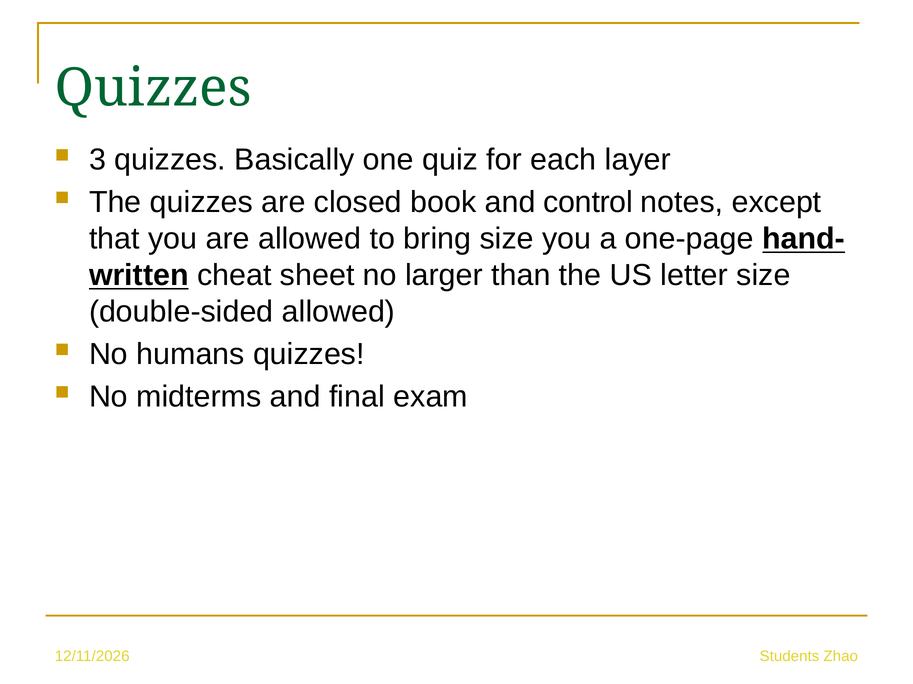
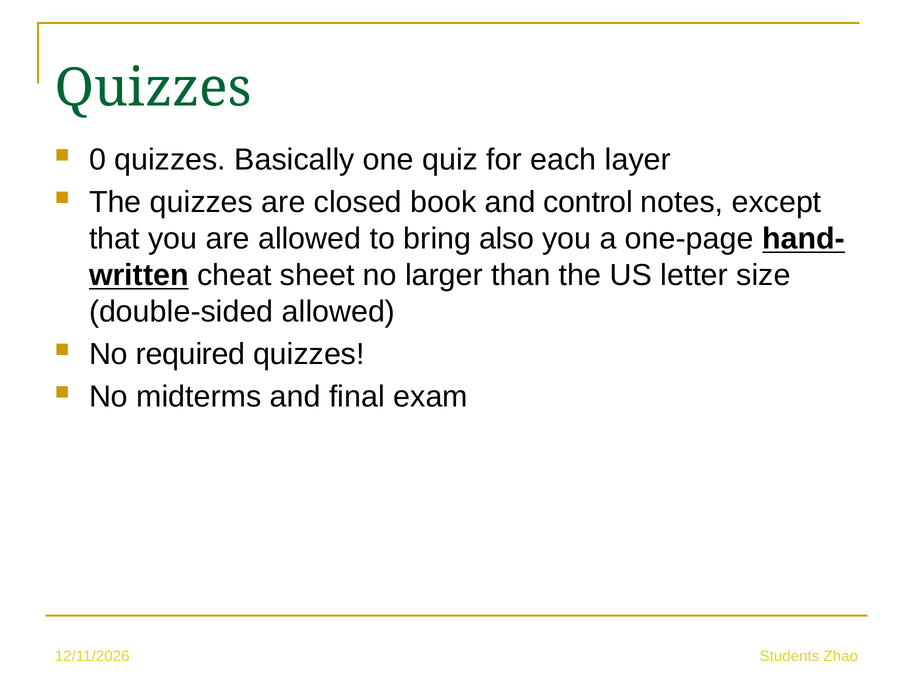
3: 3 -> 0 (97, 160)
bring size: size -> also (507, 239)
humans: humans -> required (191, 355)
